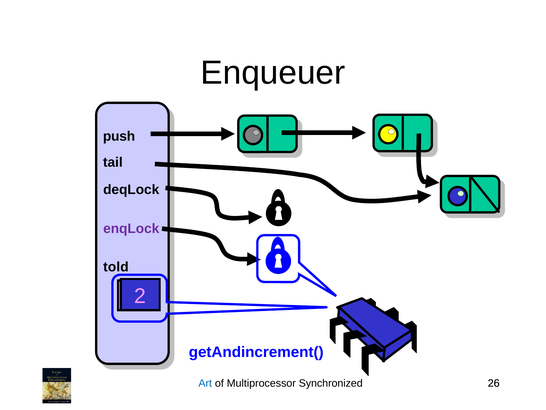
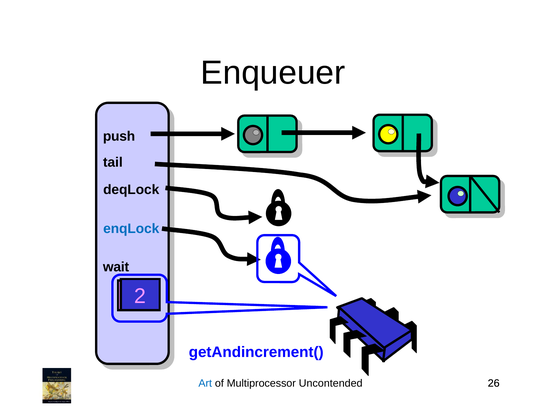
enqLock colour: purple -> blue (131, 228)
told: told -> wait (116, 267)
Synchronized: Synchronized -> Uncontended (331, 383)
